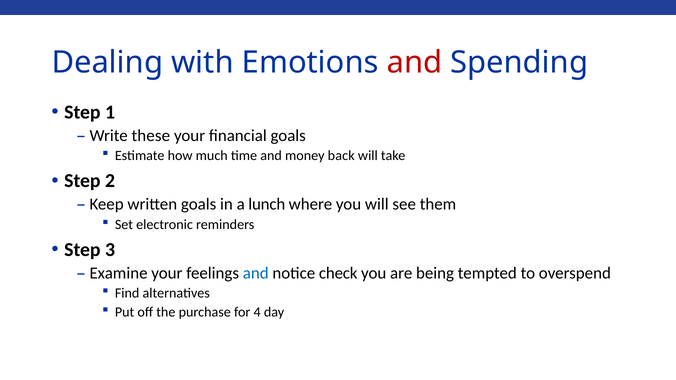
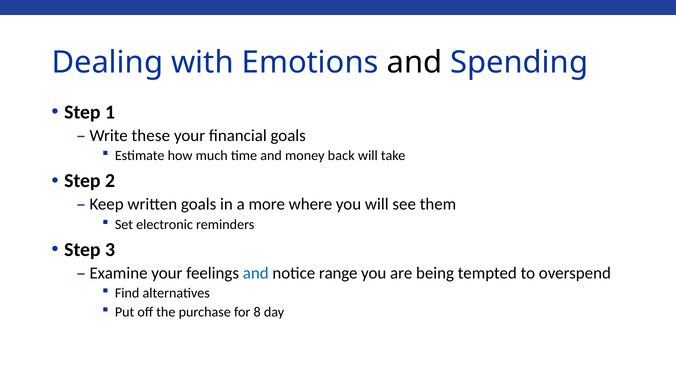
and colour: red -> black (414, 63)
lunch: lunch -> more (267, 204)
check: check -> range (338, 273)
4: 4 -> 8 (257, 312)
